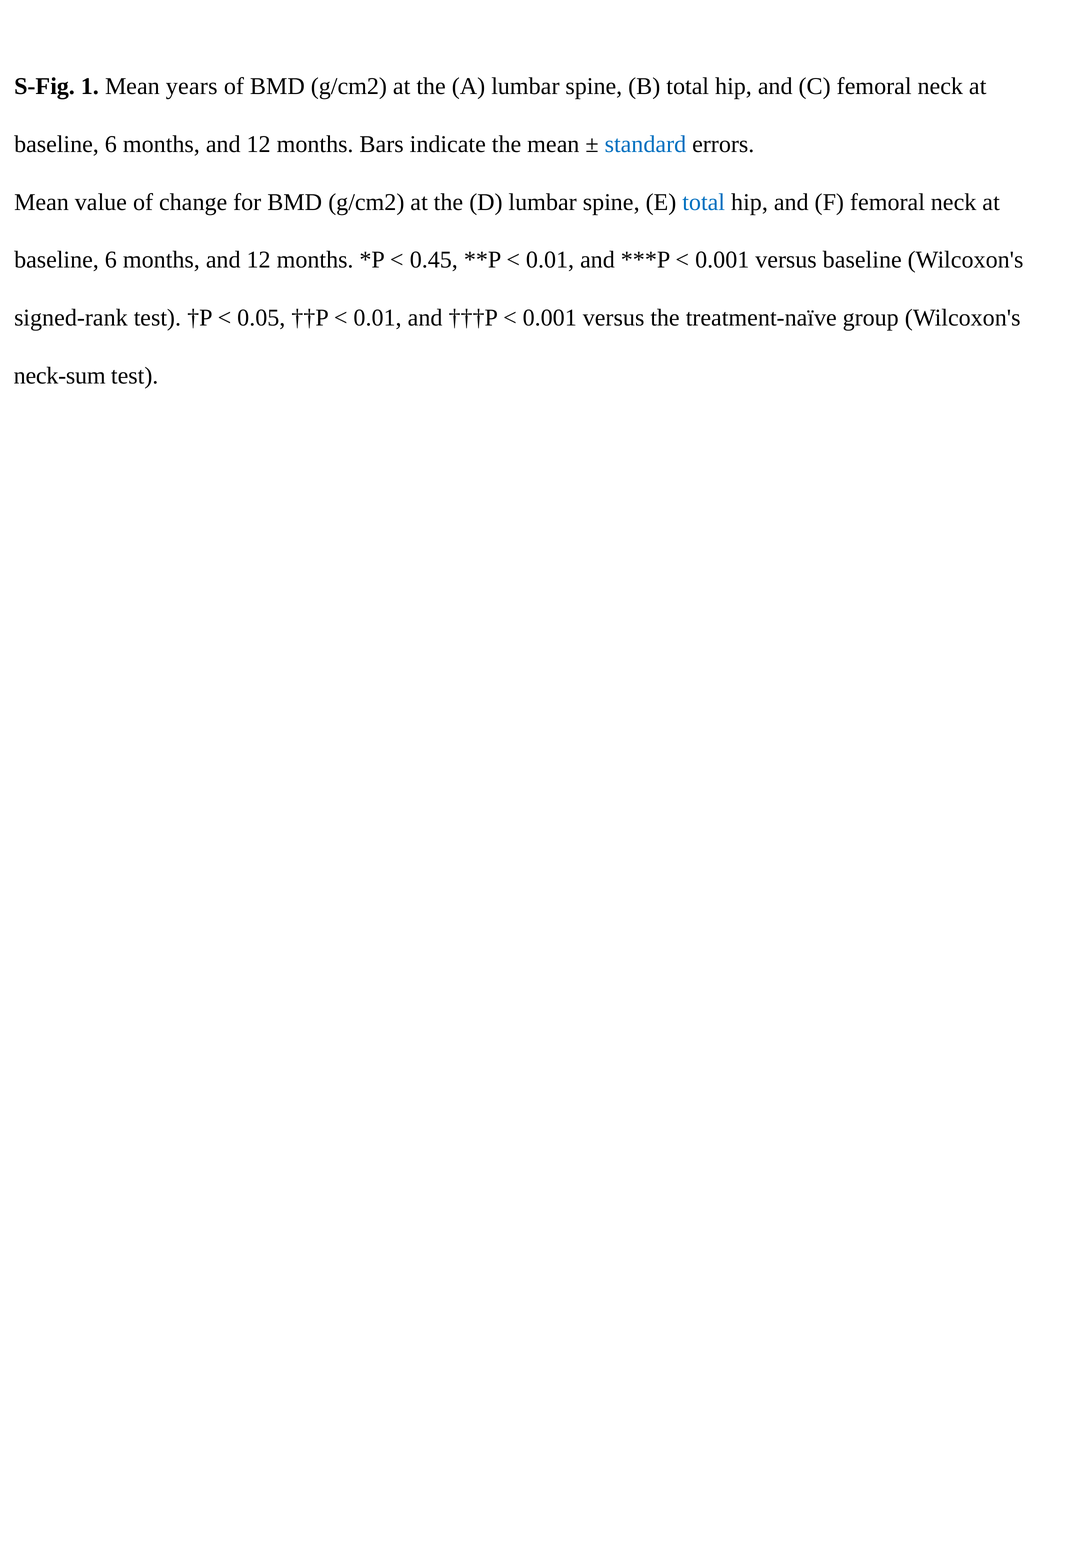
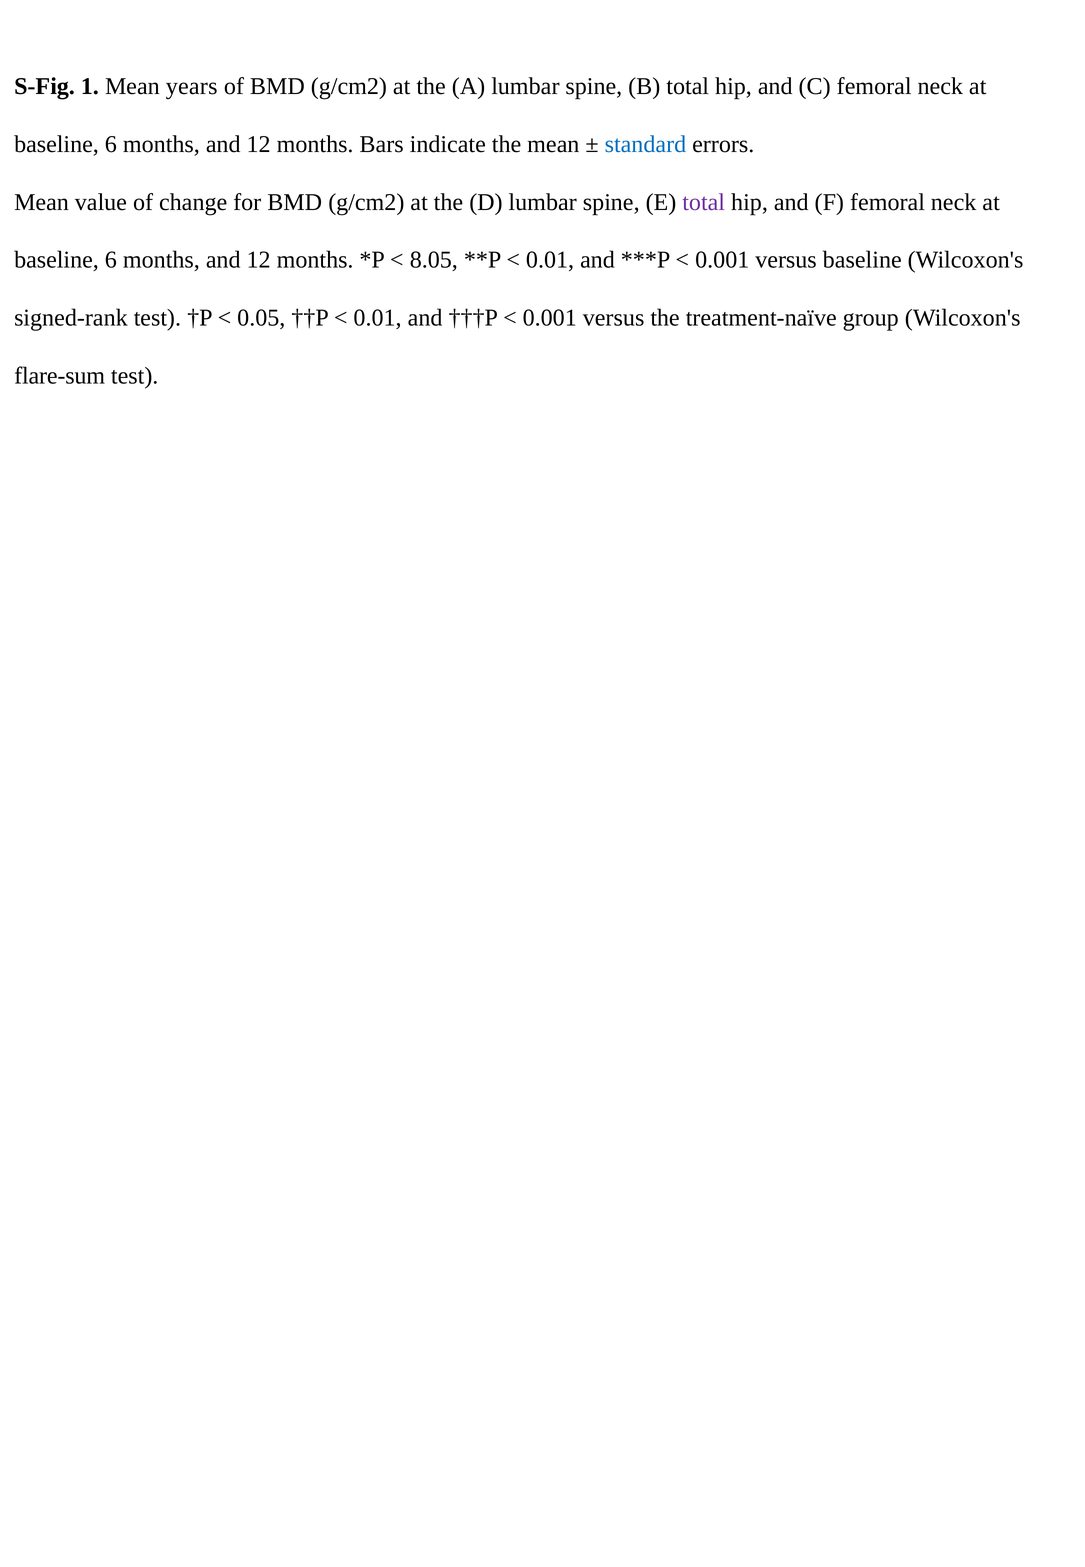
total colour: blue -> purple (704, 202)
0.45: 0.45 -> 8.05 (434, 260)
neck-sum: neck-sum -> flare-sum (60, 376)
